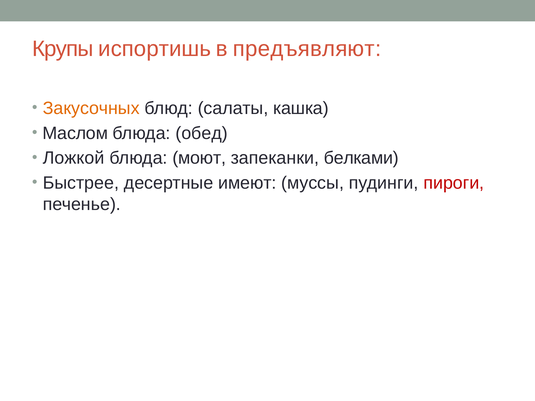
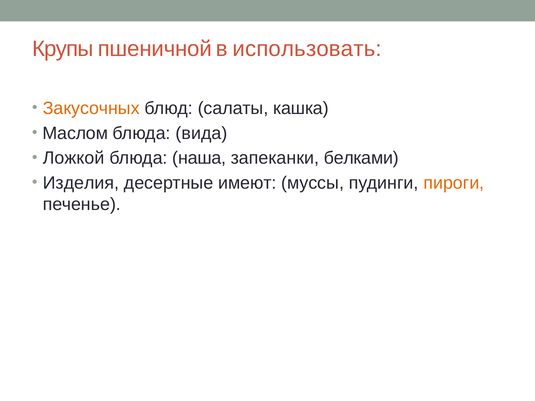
испортишь: испортишь -> пшеничной (155, 49)
предъявляют: предъявляют -> использовать (307, 49)
обед: обед -> вида (202, 133)
моют: моют -> наша (199, 158)
Быстрее: Быстрее -> Изделия (81, 183)
пироги colour: red -> orange (454, 183)
